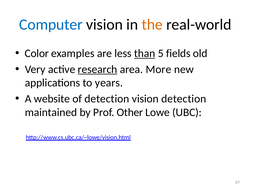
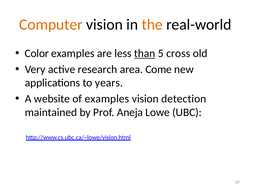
Computer colour: blue -> orange (51, 25)
fields: fields -> cross (178, 53)
research underline: present -> none (98, 69)
More: More -> Come (159, 69)
of detection: detection -> examples (107, 99)
Other: Other -> Aneja (130, 112)
